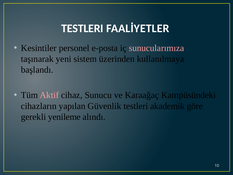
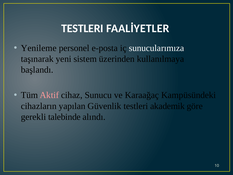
Kesintiler: Kesintiler -> Yenileme (39, 48)
sunucularımıza colour: pink -> white (156, 48)
yenileme: yenileme -> talebinde (64, 117)
